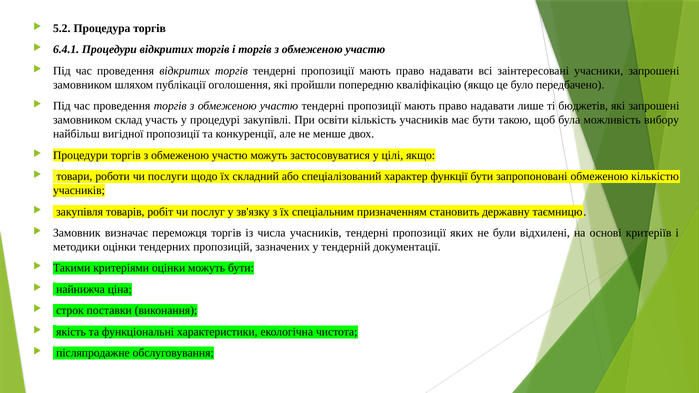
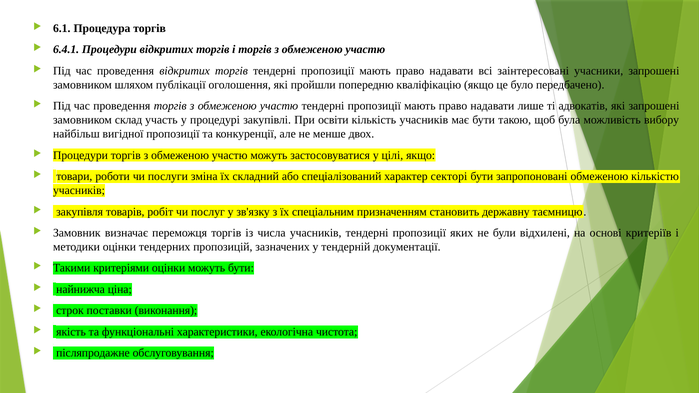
5.2: 5.2 -> 6.1 (62, 28)
бюджетів: бюджетів -> адвокатів (583, 106)
щодо: щодо -> зміна (204, 177)
функції: функції -> секторі (449, 177)
